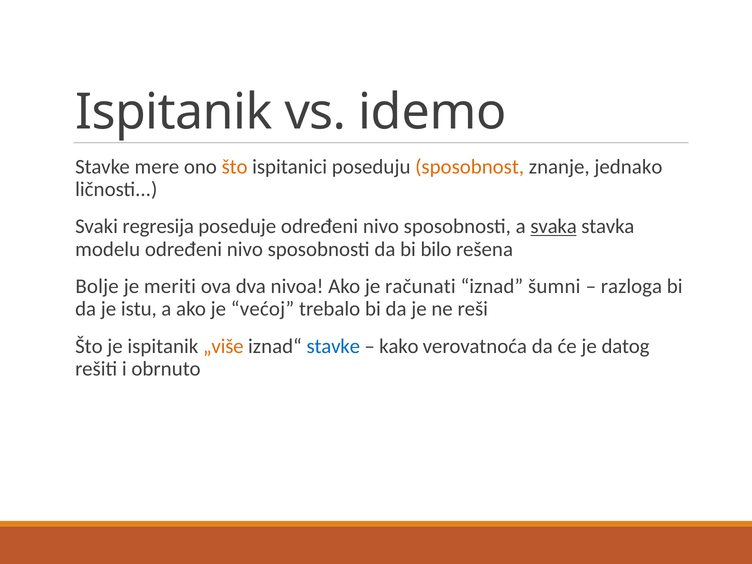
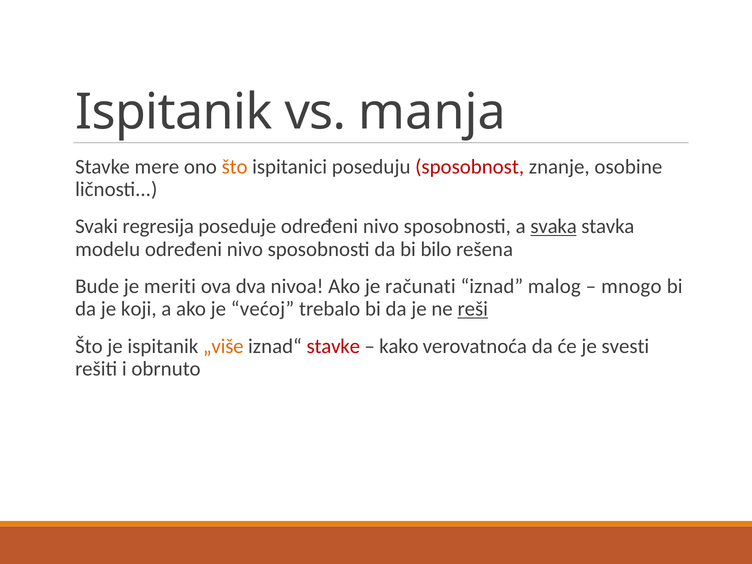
idemo: idemo -> manja (432, 112)
sposobnost colour: orange -> red (470, 167)
jednako: jednako -> osobine (628, 167)
Bolje: Bolje -> Bude (97, 286)
šumni: šumni -> malog (554, 286)
razloga: razloga -> mnogo (631, 286)
istu: istu -> koji (139, 309)
reši underline: none -> present (473, 309)
stavke colour: blue -> red (333, 346)
datog: datog -> svesti (625, 346)
